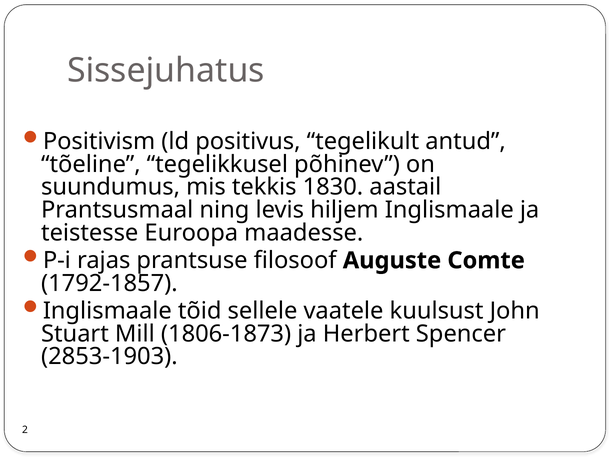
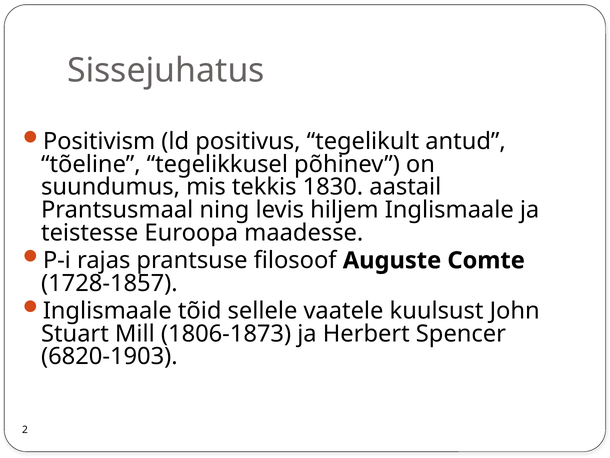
1792-1857: 1792-1857 -> 1728-1857 (109, 283)
2853-1903: 2853-1903 -> 6820-1903 (109, 356)
